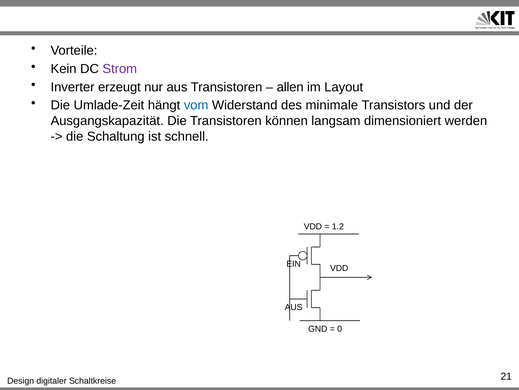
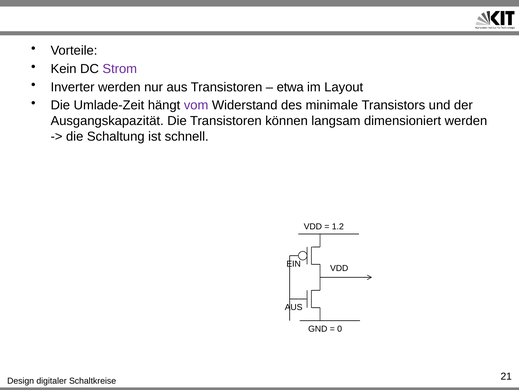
Inverter erzeugt: erzeugt -> werden (119, 87)
allen: allen -> etwa (290, 87)
vom colour: blue -> purple (196, 105)
